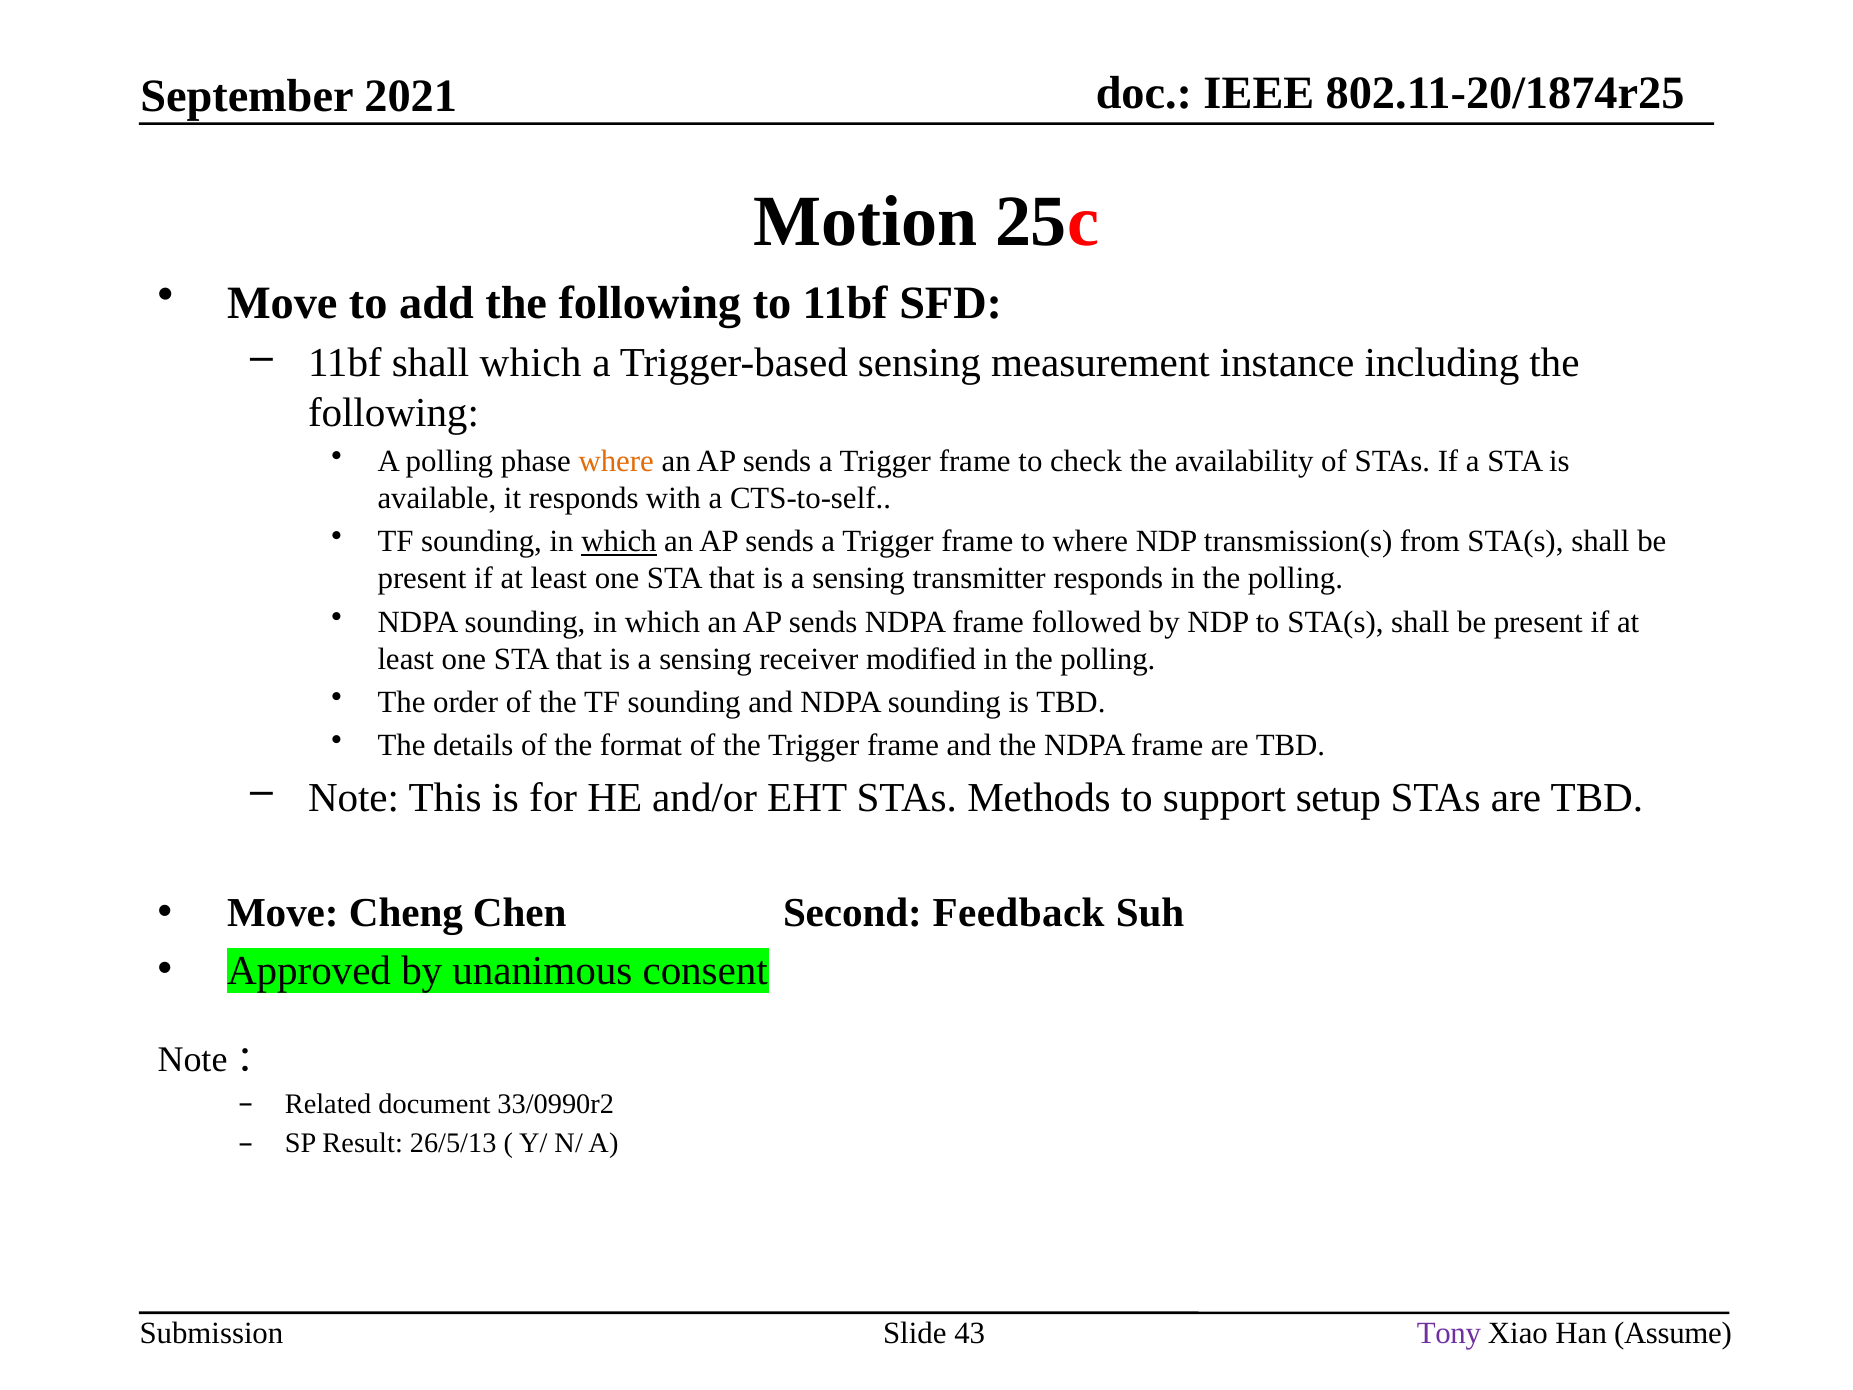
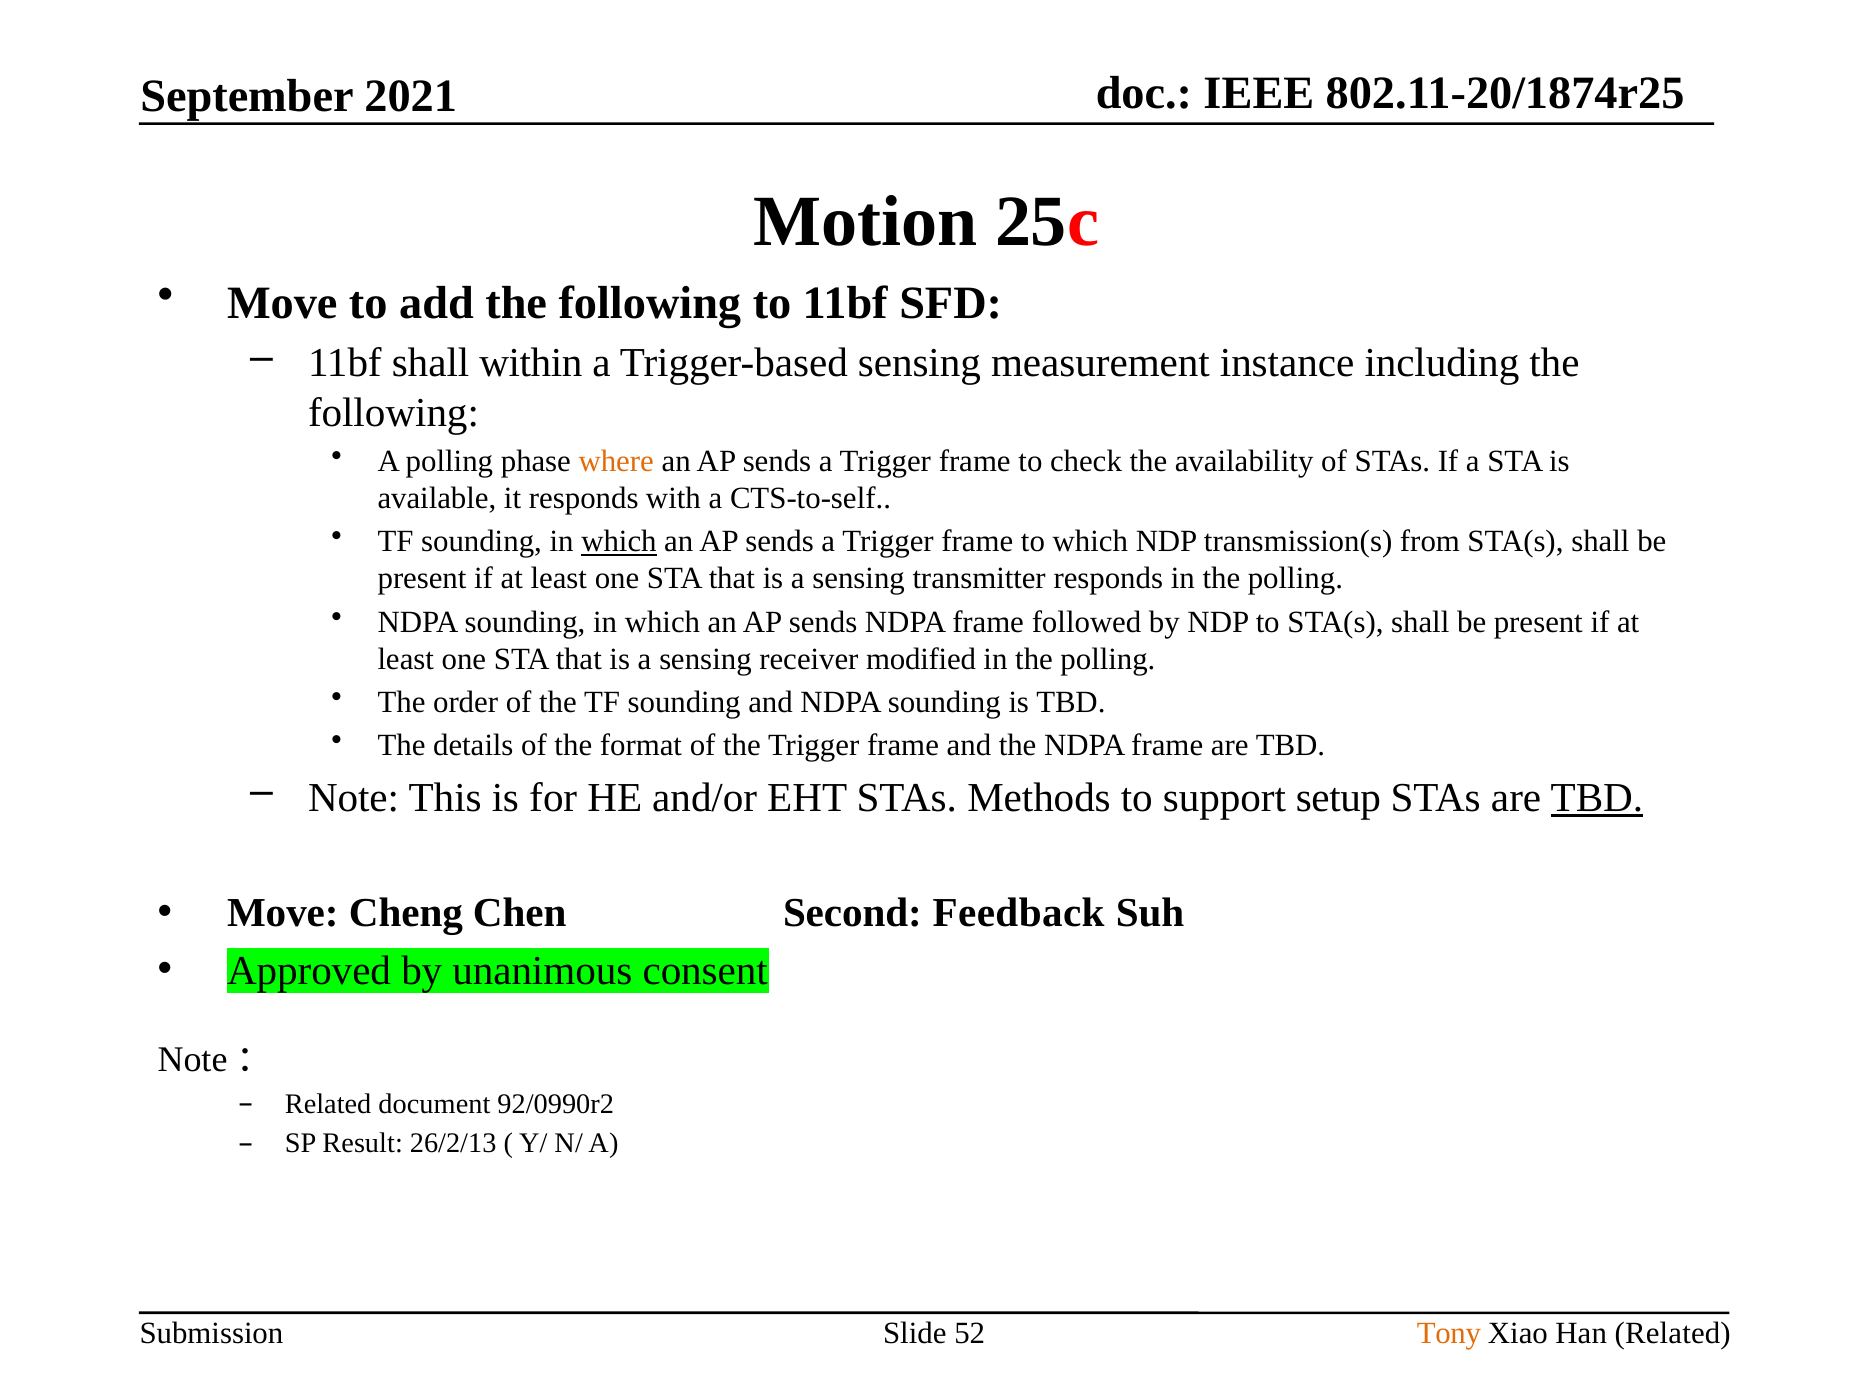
shall which: which -> within (531, 363)
to where: where -> which (1090, 542)
TBD underline: none -> present (1597, 798)
33/0990r2: 33/0990r2 -> 92/0990r2 (556, 1104)
26/5/13: 26/5/13 -> 26/2/13 (453, 1143)
43: 43 -> 52 (970, 1333)
Tony colour: purple -> orange (1449, 1333)
Han Assume: Assume -> Related (1673, 1333)
